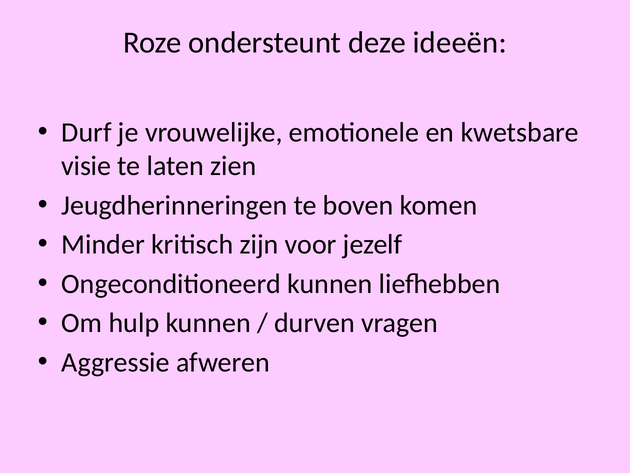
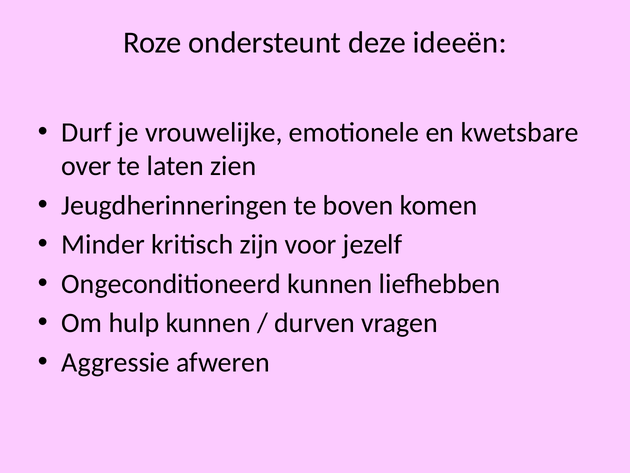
visie: visie -> over (86, 166)
